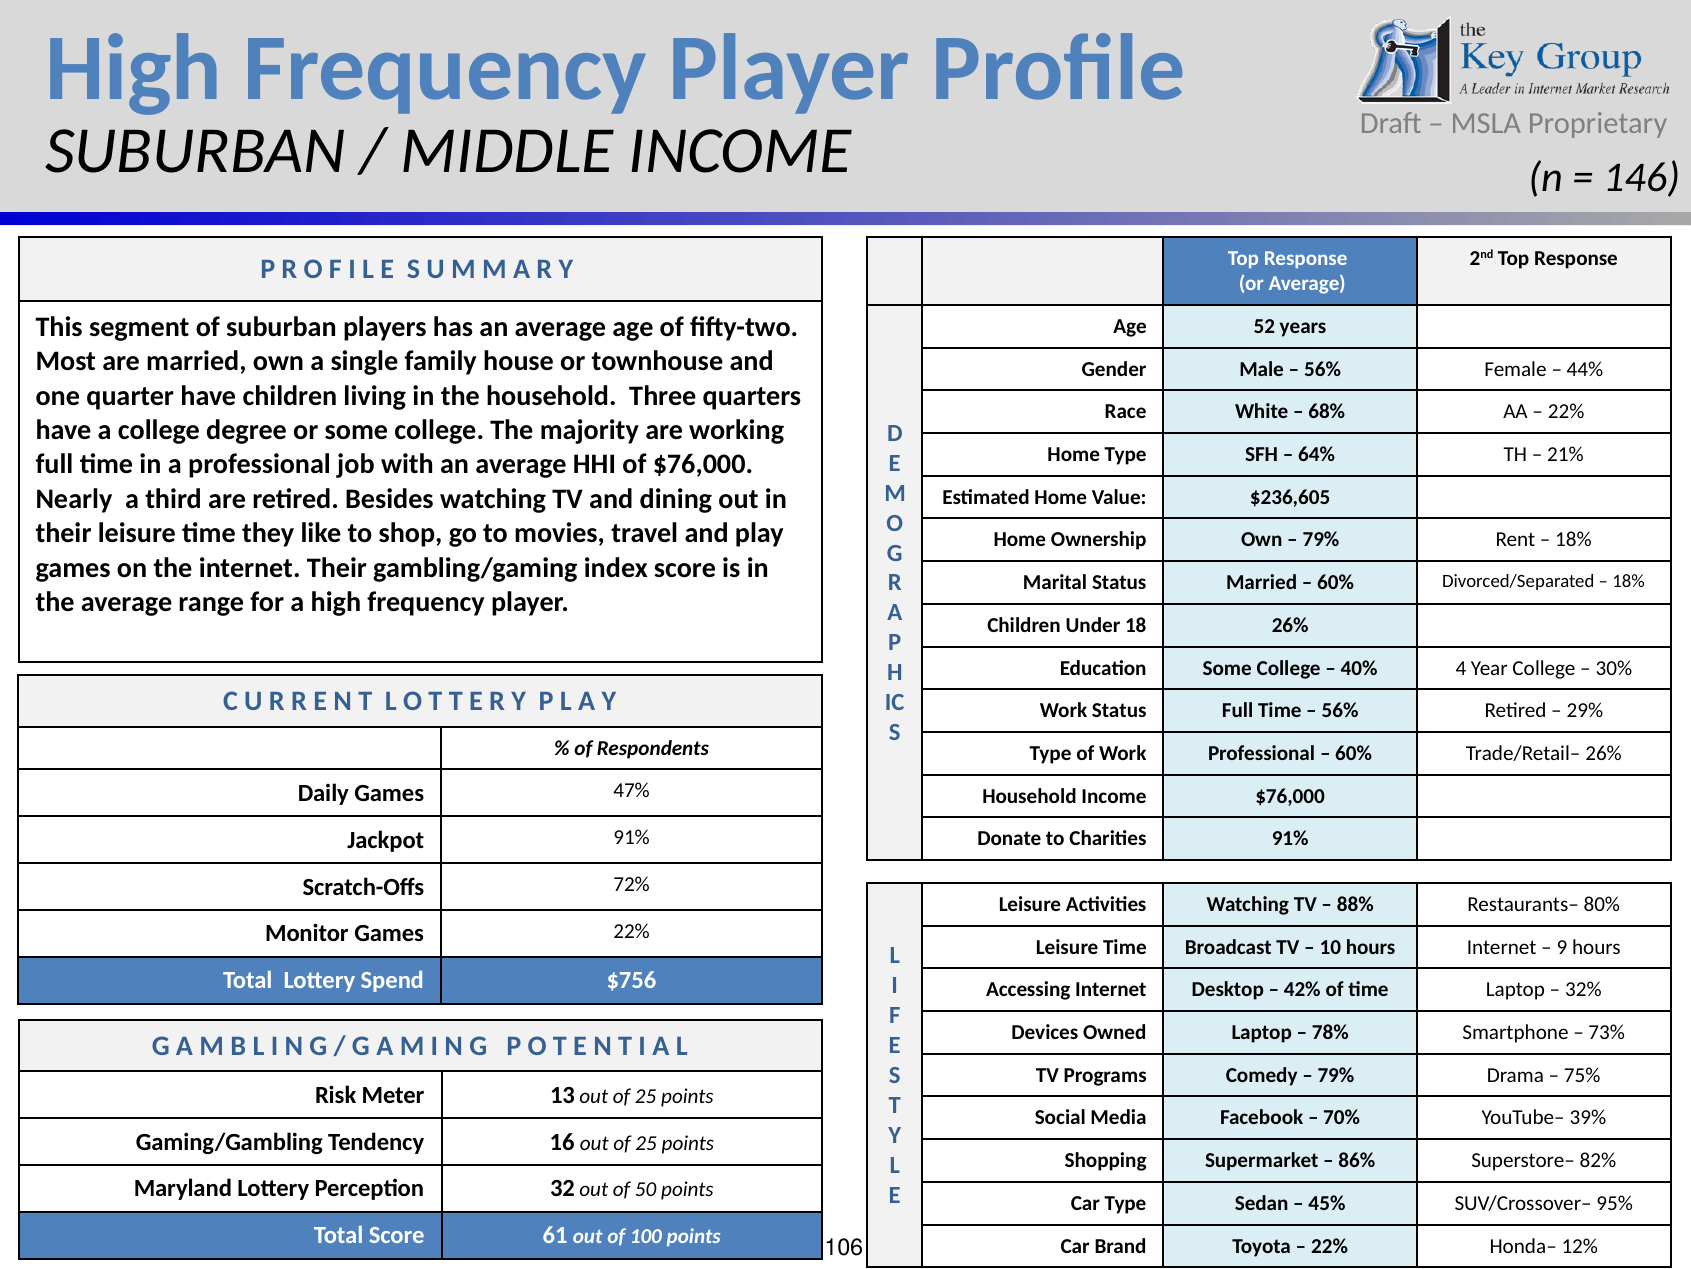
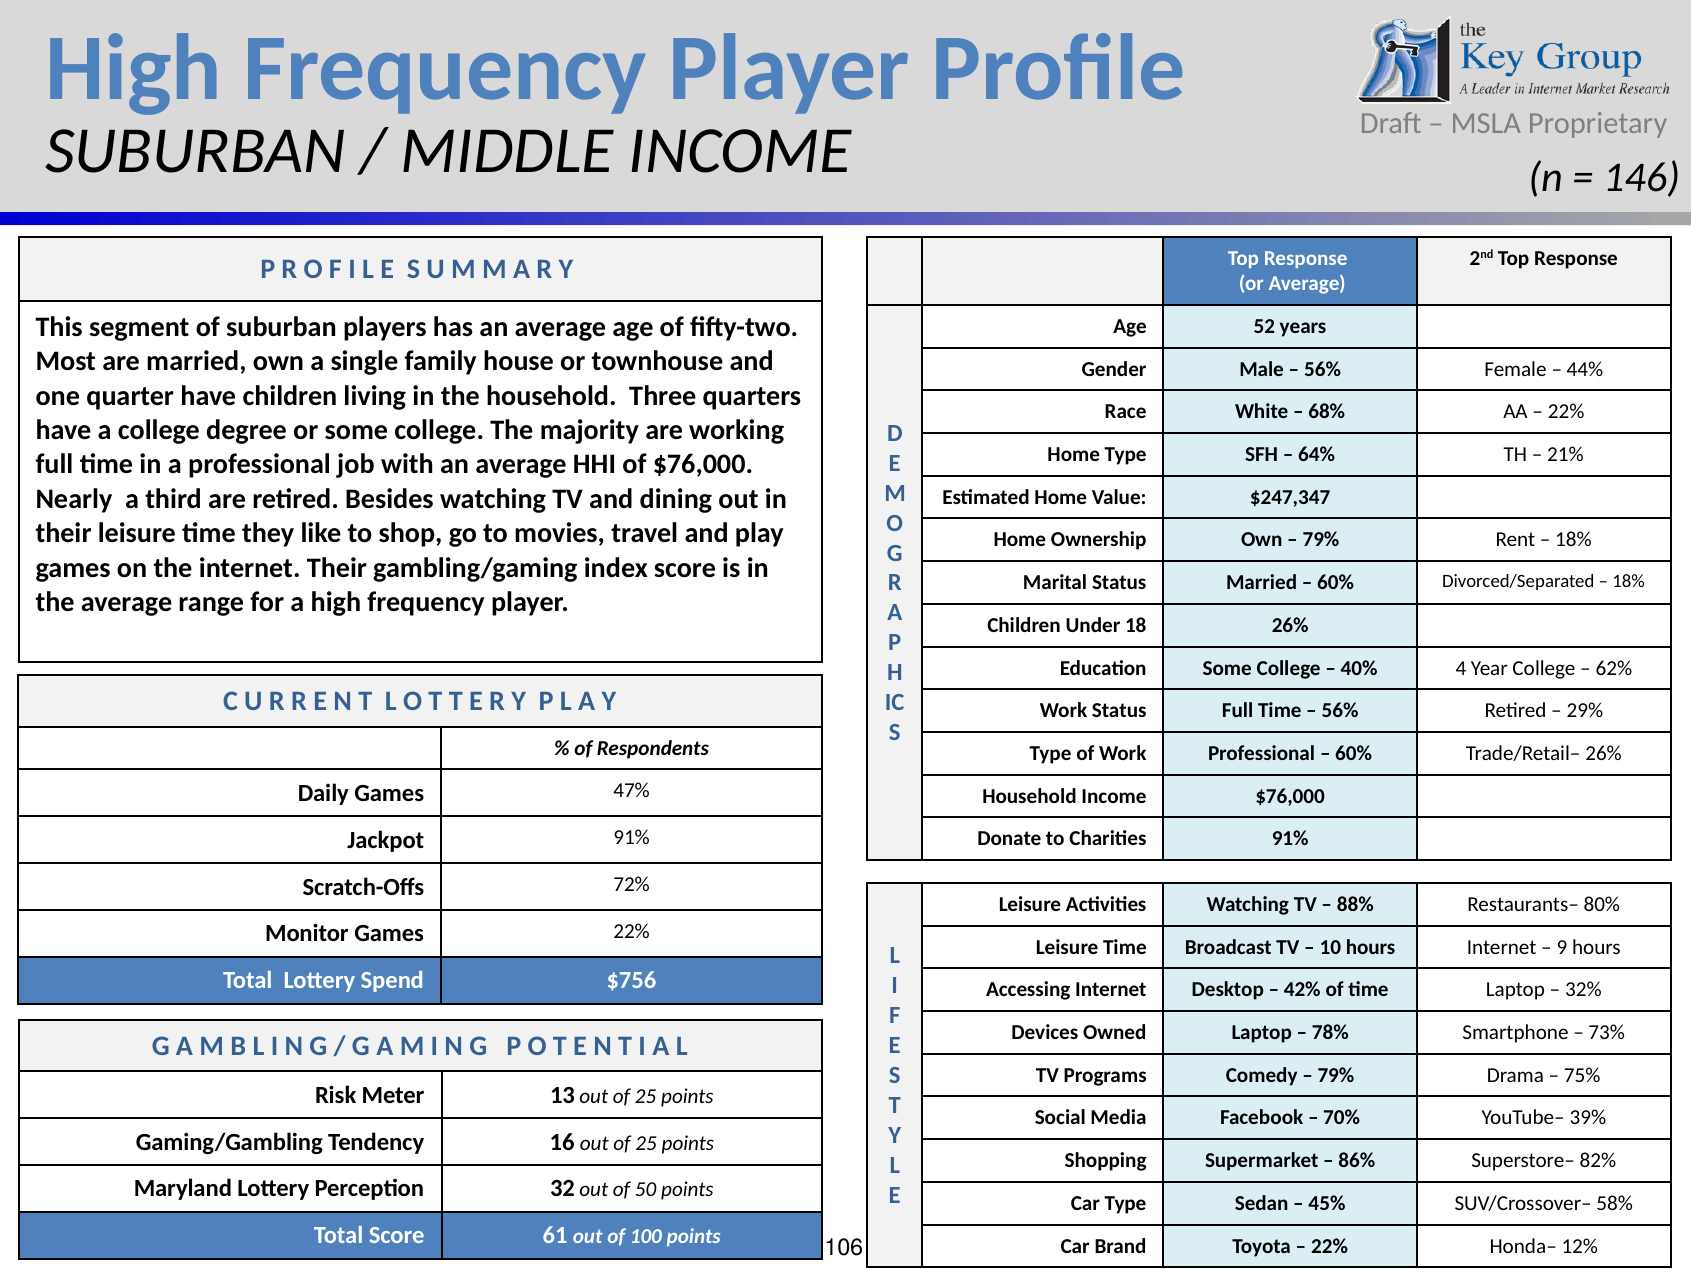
$236,605: $236,605 -> $247,347 (1290, 497)
30%: 30% -> 62% (1614, 668)
95%: 95% -> 58% (1615, 1203)
